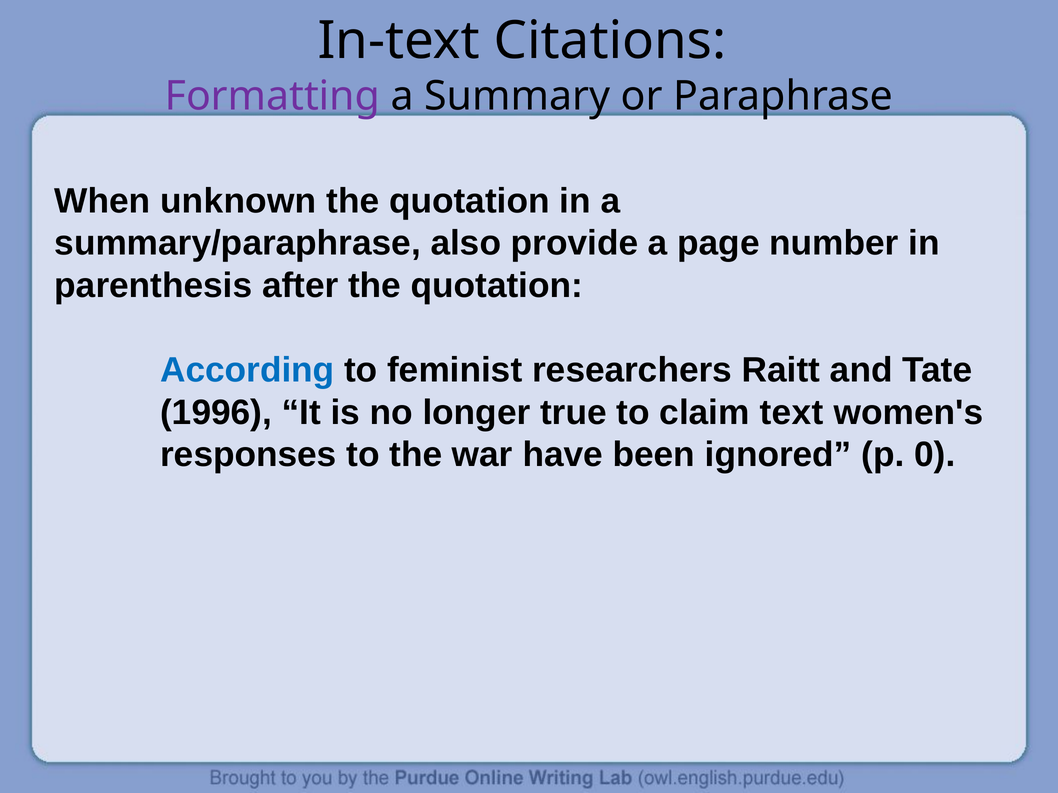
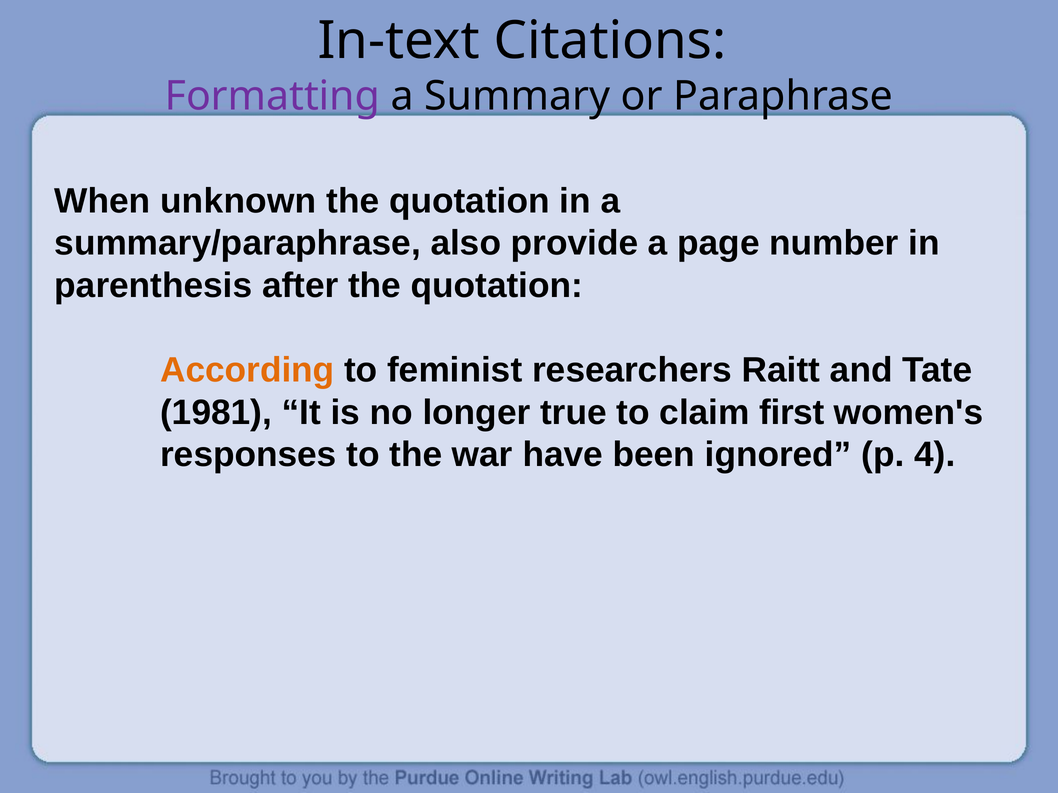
According colour: blue -> orange (247, 370)
1996: 1996 -> 1981 (216, 413)
text: text -> first (792, 413)
0: 0 -> 4 (935, 455)
